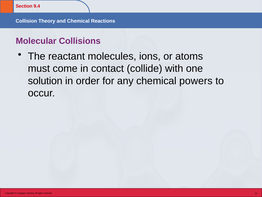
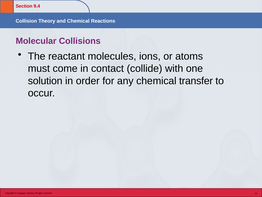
powers: powers -> transfer (196, 81)
